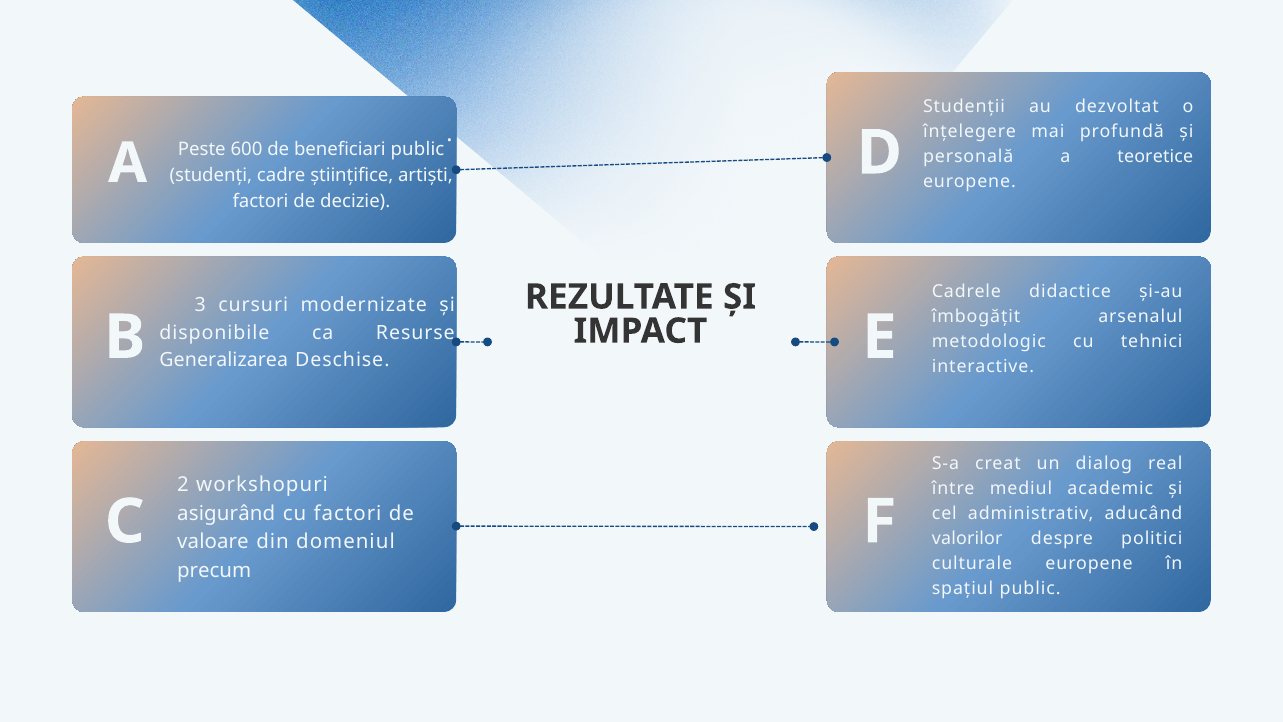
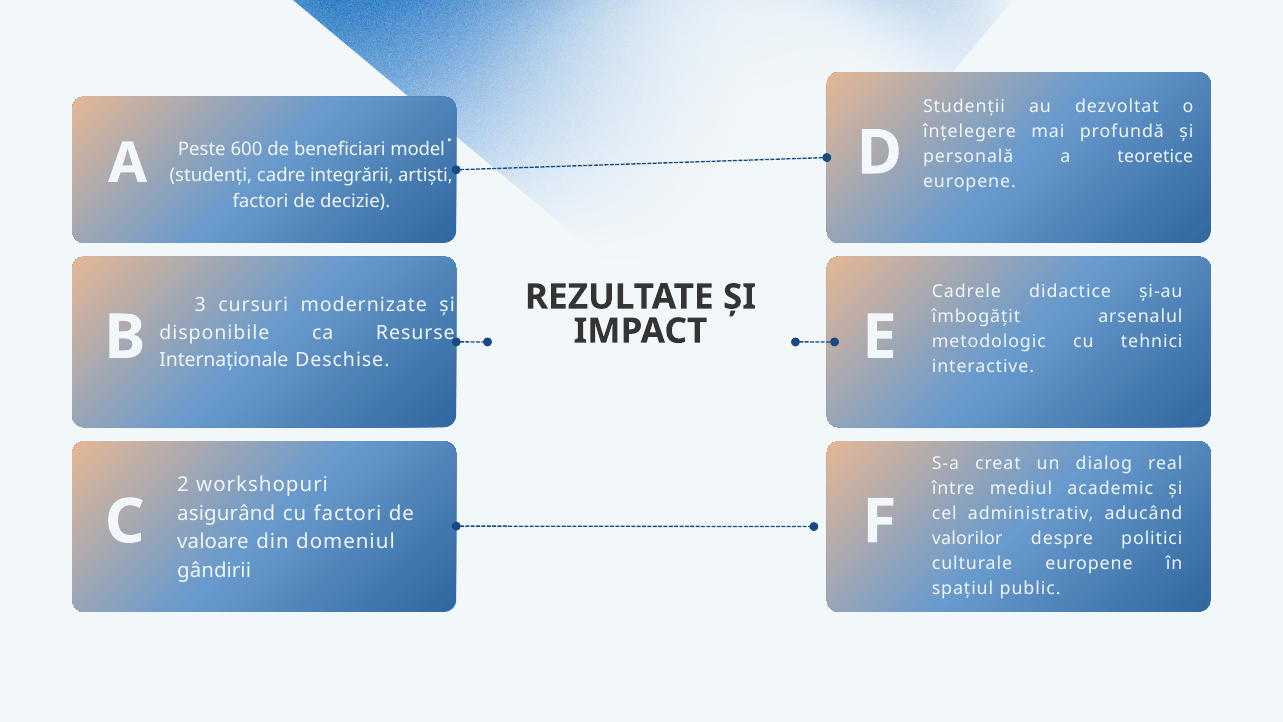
beneficiari public: public -> model (418, 149)
științifice: științifice -> integrării (352, 175)
Generalizarea: Generalizarea -> Internaționale (224, 360)
precum: precum -> gândirii (214, 571)
